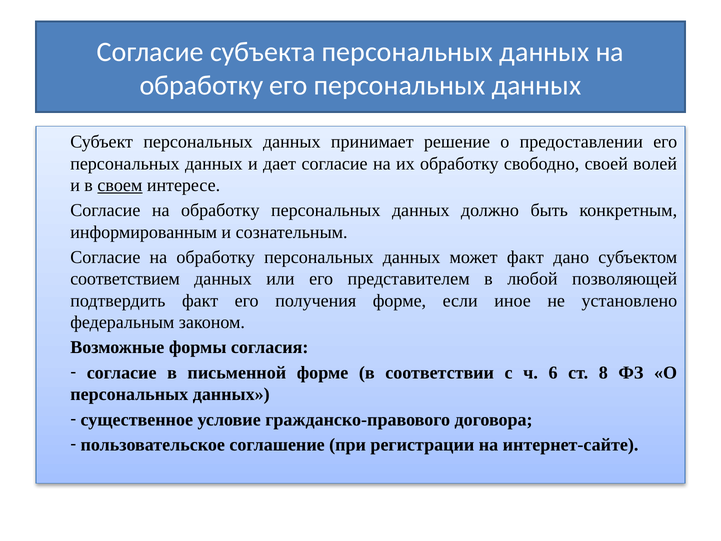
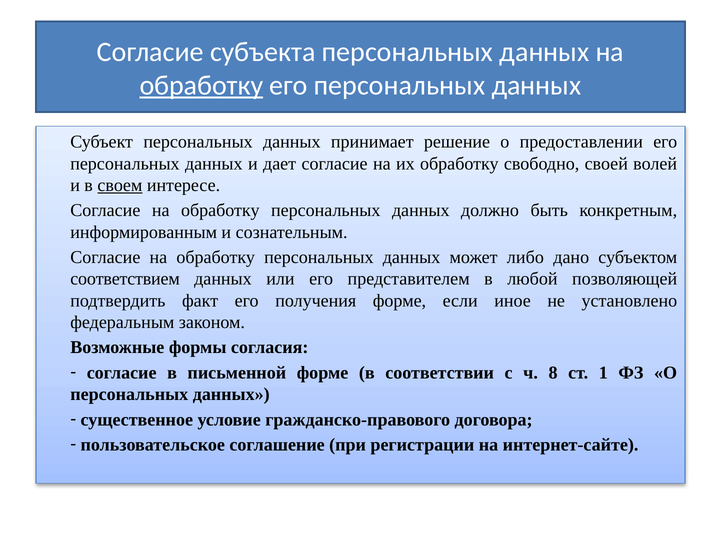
обработку underline: none -> present (201, 85)
может факт: факт -> либо (525, 257)
6: 6 -> 8 (553, 373)
8: 8 -> 1 (603, 373)
